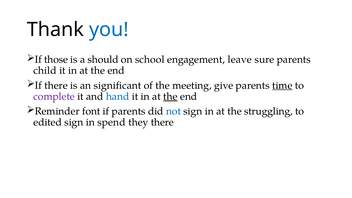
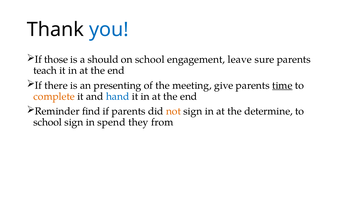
child: child -> teach (45, 71)
significant: significant -> presenting (118, 85)
complete colour: purple -> orange (54, 96)
the underline: present -> none (170, 96)
font: font -> find (91, 111)
not colour: blue -> orange (173, 111)
struggling: struggling -> determine (268, 111)
edited: edited -> school (48, 122)
they there: there -> from (162, 122)
